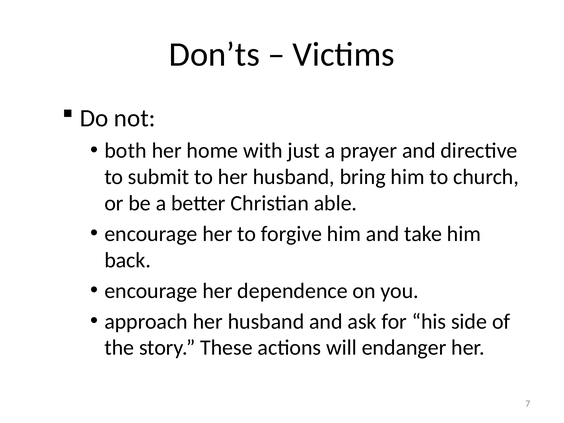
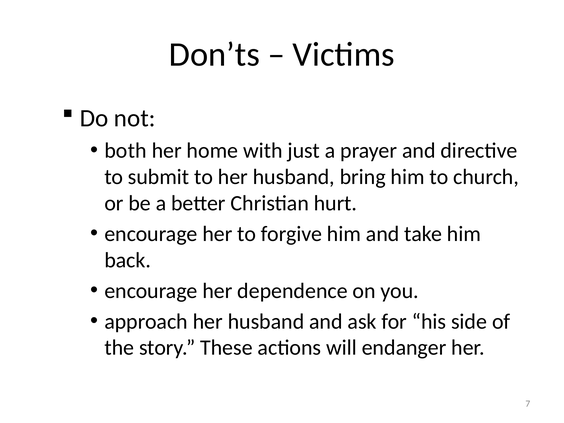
able: able -> hurt (335, 203)
